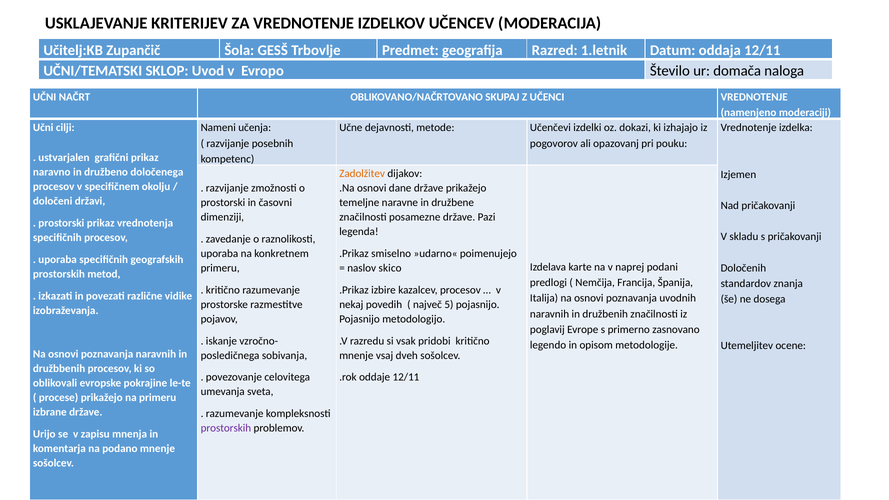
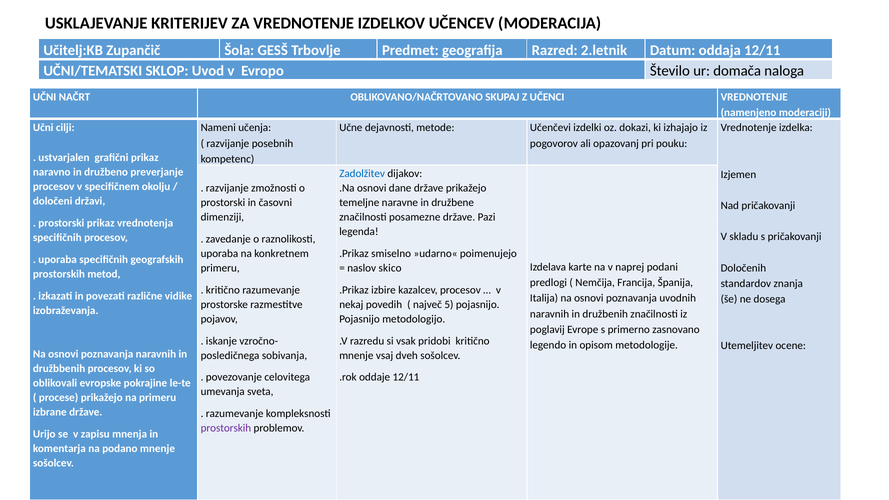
1.letnik: 1.letnik -> 2.letnik (604, 51)
določenega: določenega -> preverjanje (157, 172)
Zadolžitev colour: orange -> blue (362, 174)
